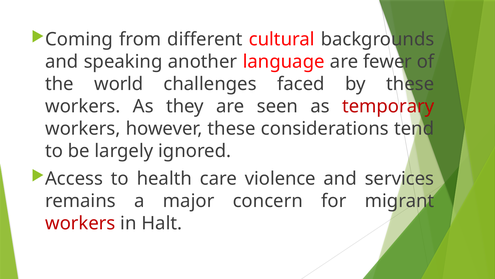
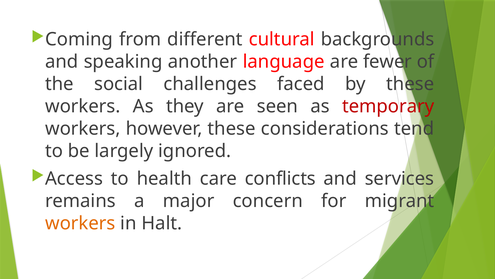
world: world -> social (119, 84)
violence: violence -> conflicts (280, 178)
workers colour: red -> orange (80, 223)
